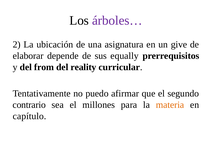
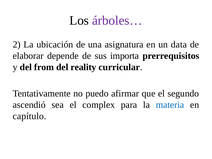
give: give -> data (179, 44)
equally: equally -> importa (125, 56)
contrario: contrario -> ascendió (29, 105)
millones: millones -> complex (99, 105)
materia colour: orange -> blue (170, 105)
